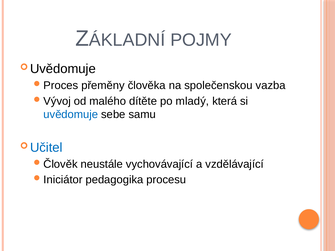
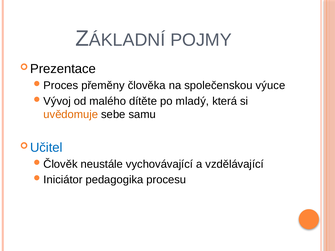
Uvědomuje: Uvědomuje -> Prezentace (63, 69)
vazba: vazba -> výuce (271, 86)
uvědomuje colour: blue -> orange (71, 115)
